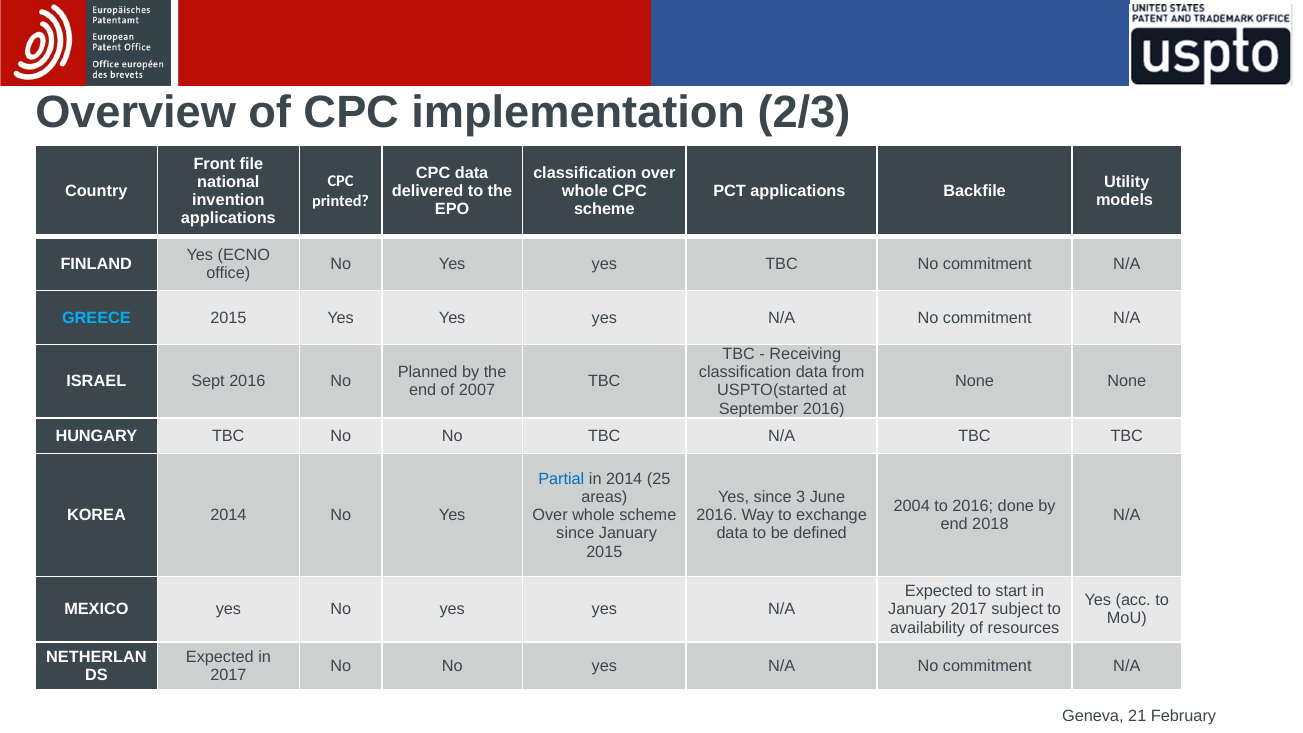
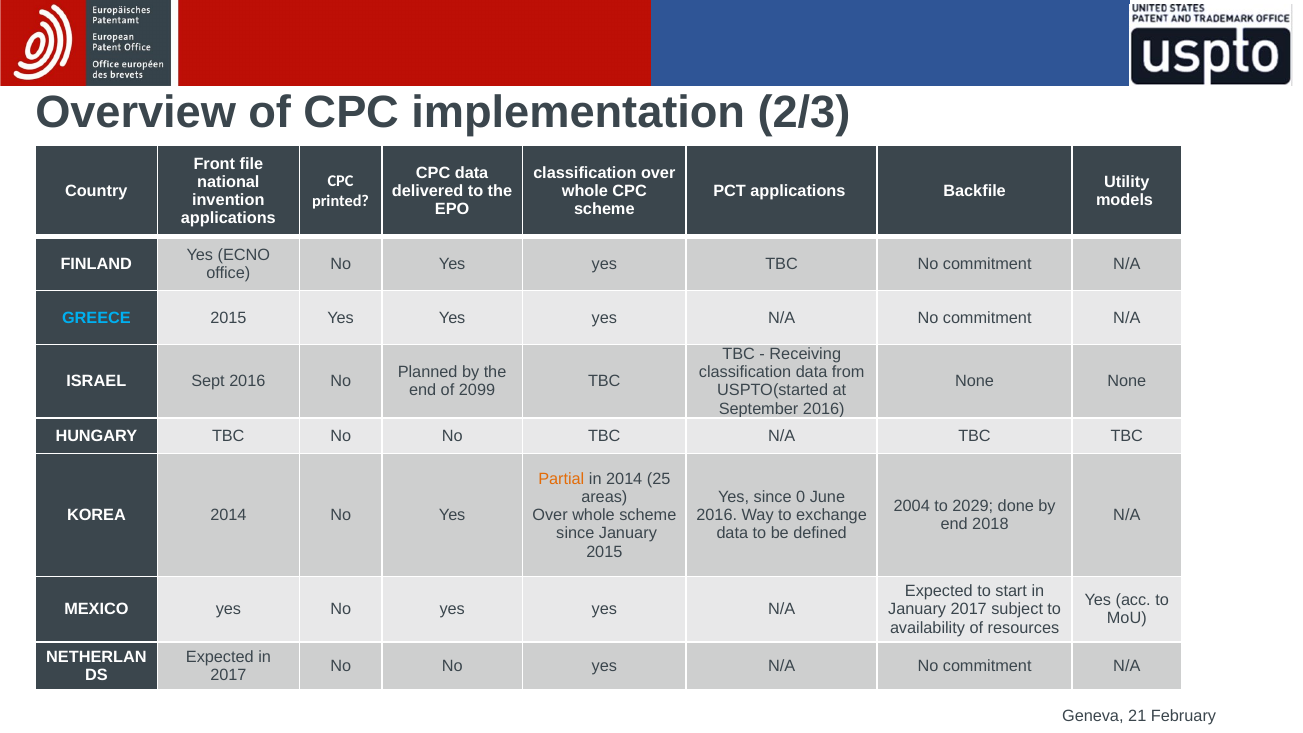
2007: 2007 -> 2099 (477, 391)
Partial colour: blue -> orange (561, 479)
3: 3 -> 0 (801, 497)
to 2016: 2016 -> 2029 (973, 506)
